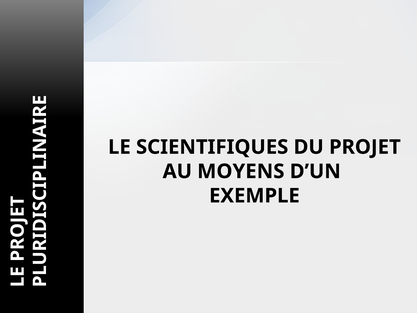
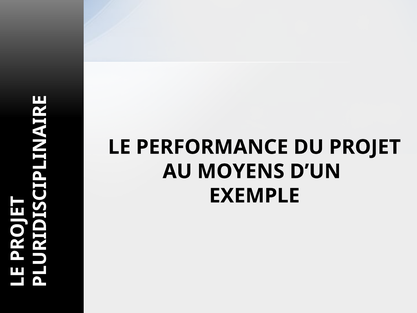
SCIENTIFIQUES: SCIENTIFIQUES -> PERFORMANCE (212, 147)
